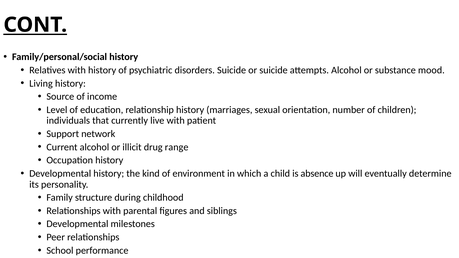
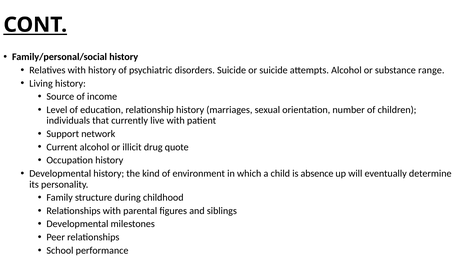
mood: mood -> range (431, 70)
range: range -> quote (177, 147)
